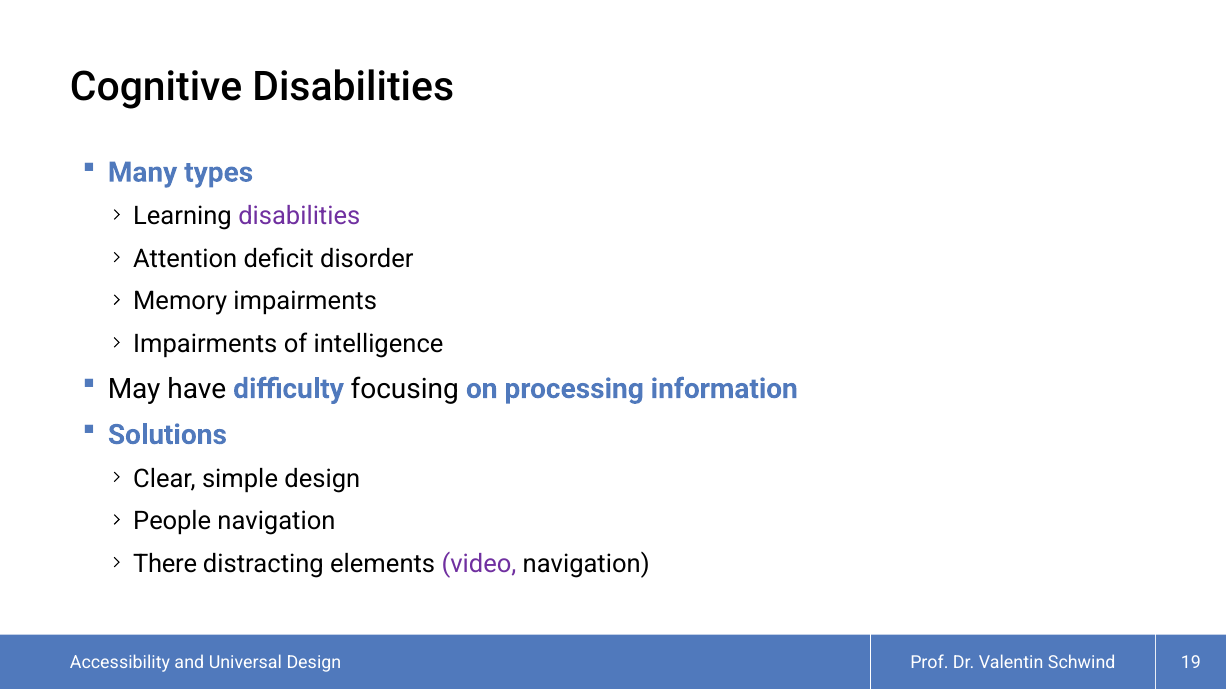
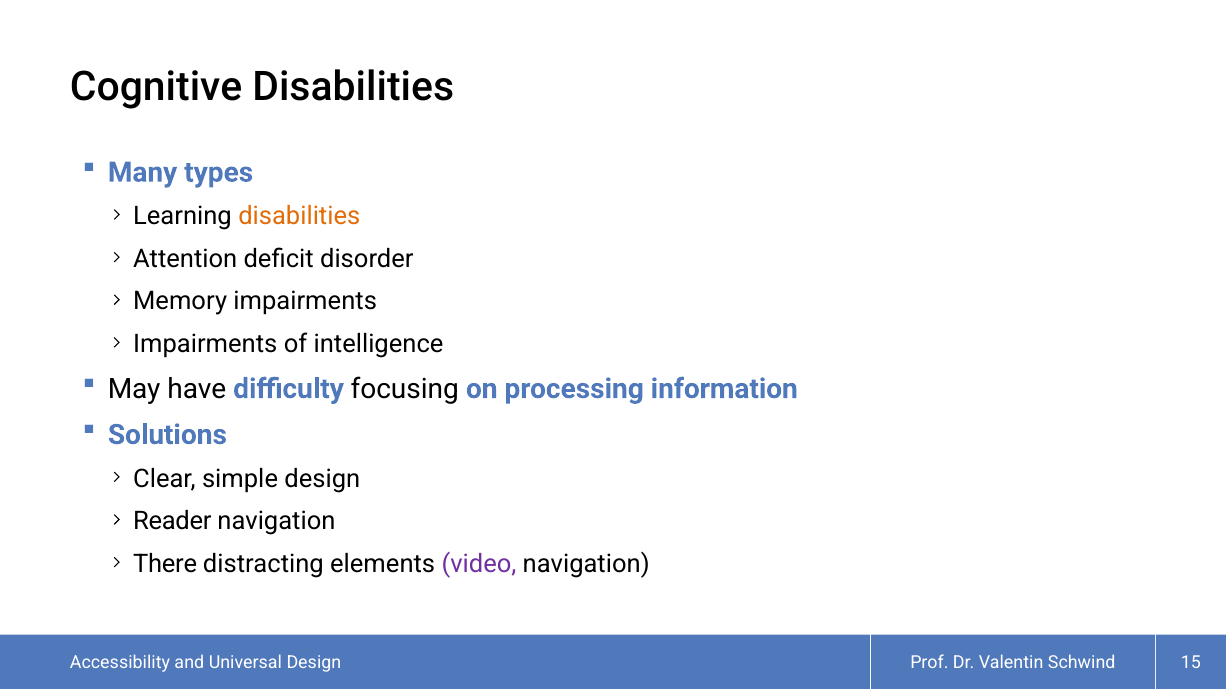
disabilities colour: purple -> orange (299, 217)
People: People -> Reader (172, 522)
19: 19 -> 15 (1191, 664)
